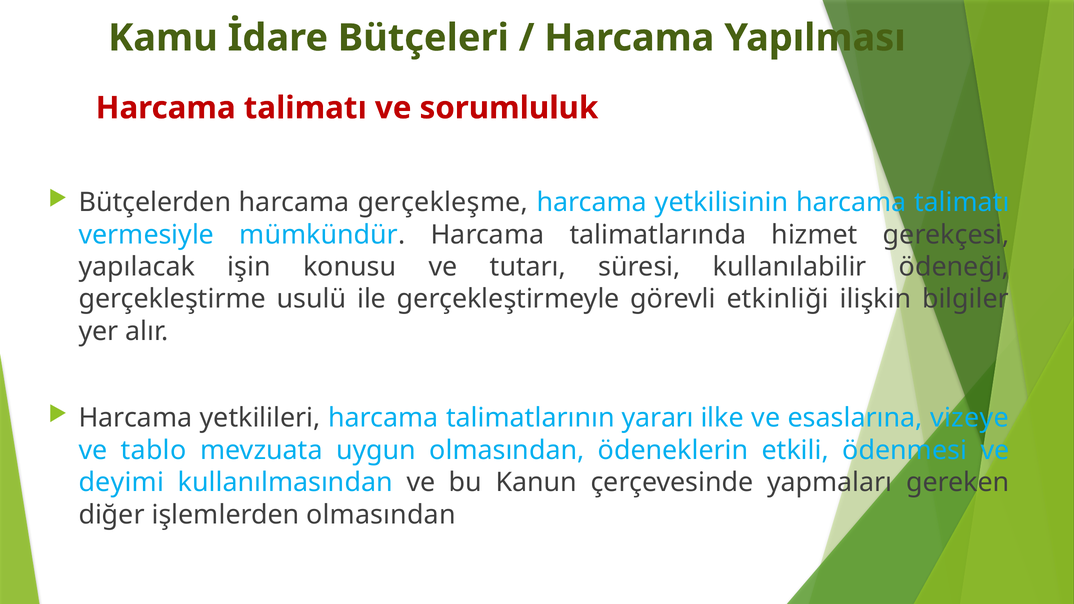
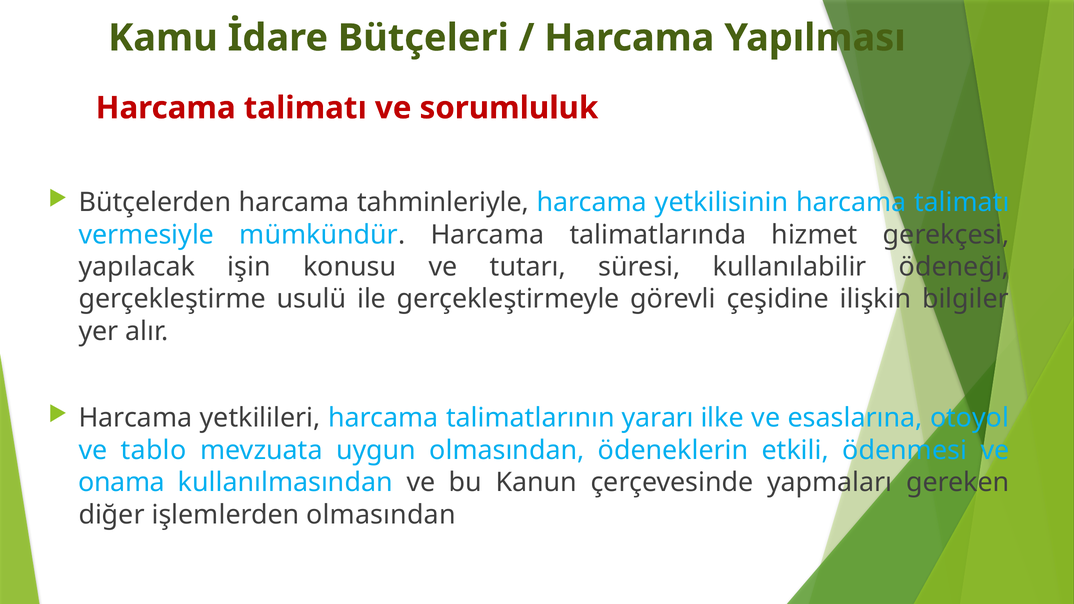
gerçekleşme: gerçekleşme -> tahminleriyle (443, 202)
etkinliği: etkinliği -> çeşidine (778, 299)
vizeye: vizeye -> otoyol (970, 418)
deyimi: deyimi -> onama (122, 483)
